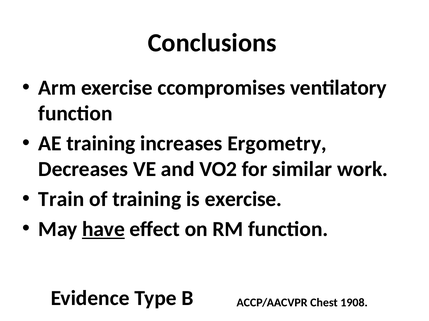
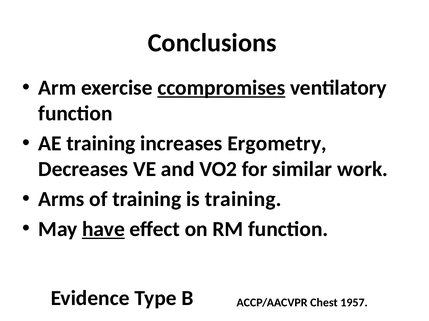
ccompromises underline: none -> present (221, 88)
Train: Train -> Arms (61, 200)
is exercise: exercise -> training (243, 200)
1908: 1908 -> 1957 (354, 303)
